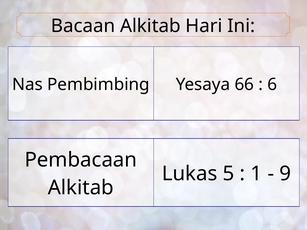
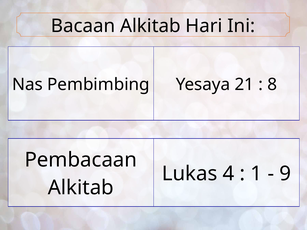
66: 66 -> 21 (244, 85)
6: 6 -> 8 (272, 85)
5: 5 -> 4 (229, 174)
